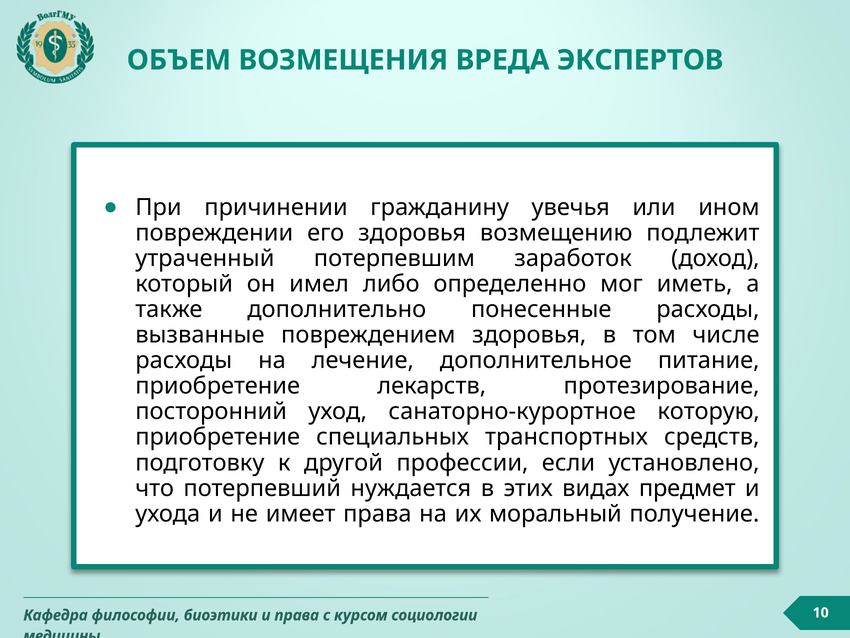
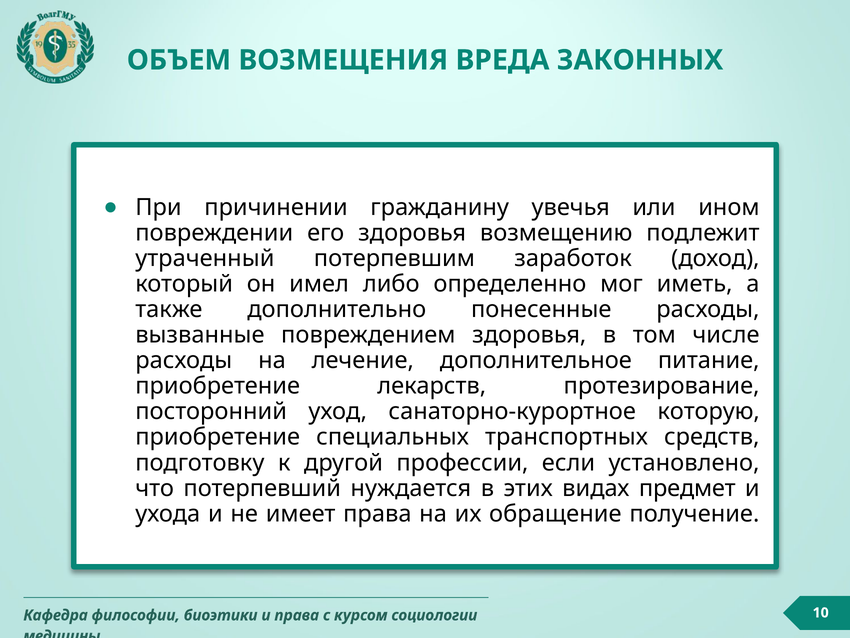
ЭКСПЕРТОВ: ЭКСПЕРТОВ -> ЗАКОННЫХ (640, 60)
моральный: моральный -> обращение (555, 513)
